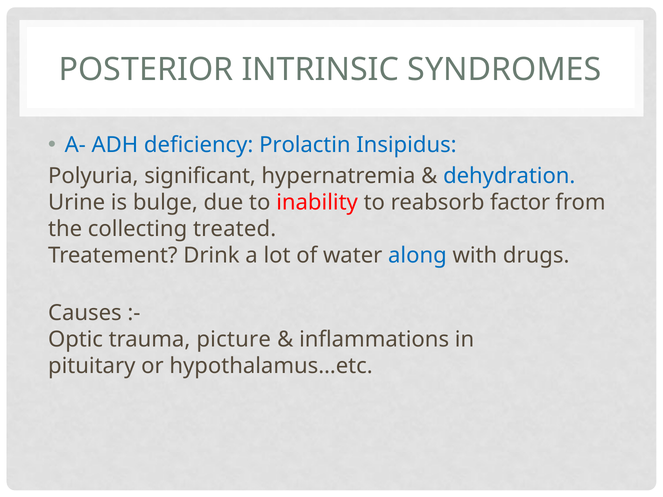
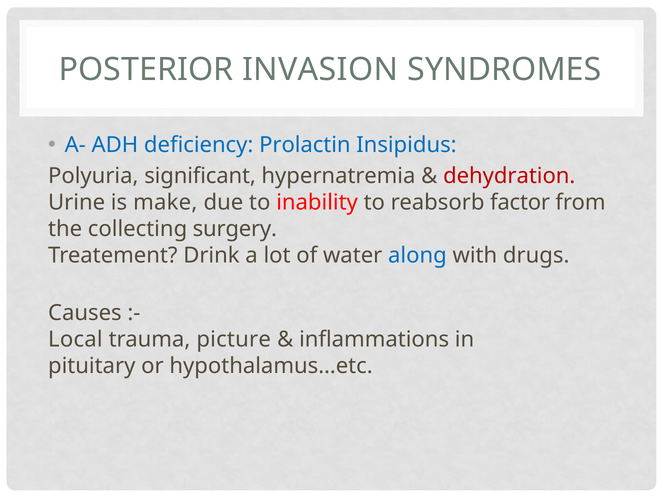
INTRINSIC: INTRINSIC -> INVASION (320, 70)
dehydration colour: blue -> red (509, 176)
bulge: bulge -> make (165, 203)
treated: treated -> surgery (235, 229)
Optic: Optic -> Local (75, 340)
